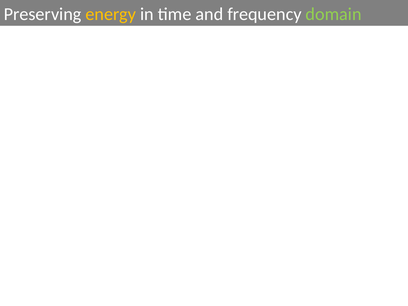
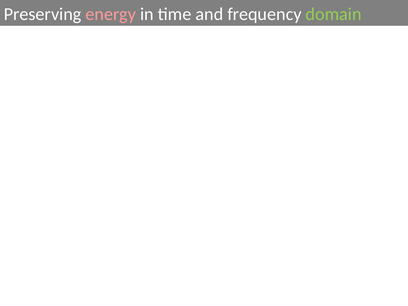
energy colour: yellow -> pink (111, 14)
